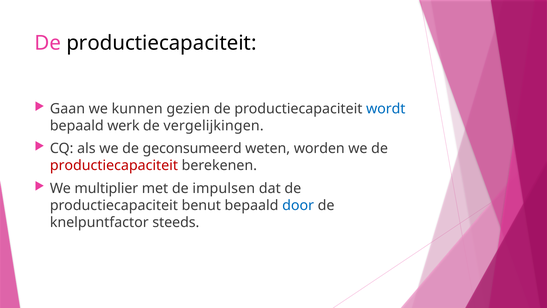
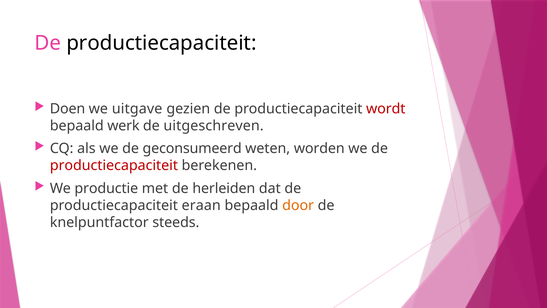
Gaan: Gaan -> Doen (68, 109)
kunnen: kunnen -> uitgave (137, 109)
wordt colour: blue -> red (386, 109)
vergelijkingen: vergelijkingen -> uitgeschreven (214, 126)
multiplier: multiplier -> productie (106, 188)
impulsen: impulsen -> herleiden (224, 188)
benut: benut -> eraan (201, 205)
door colour: blue -> orange (298, 205)
